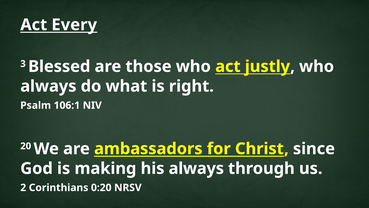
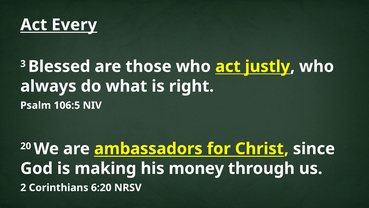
106:1: 106:1 -> 106:5 (67, 105)
his always: always -> money (196, 168)
0:20: 0:20 -> 6:20 (101, 187)
